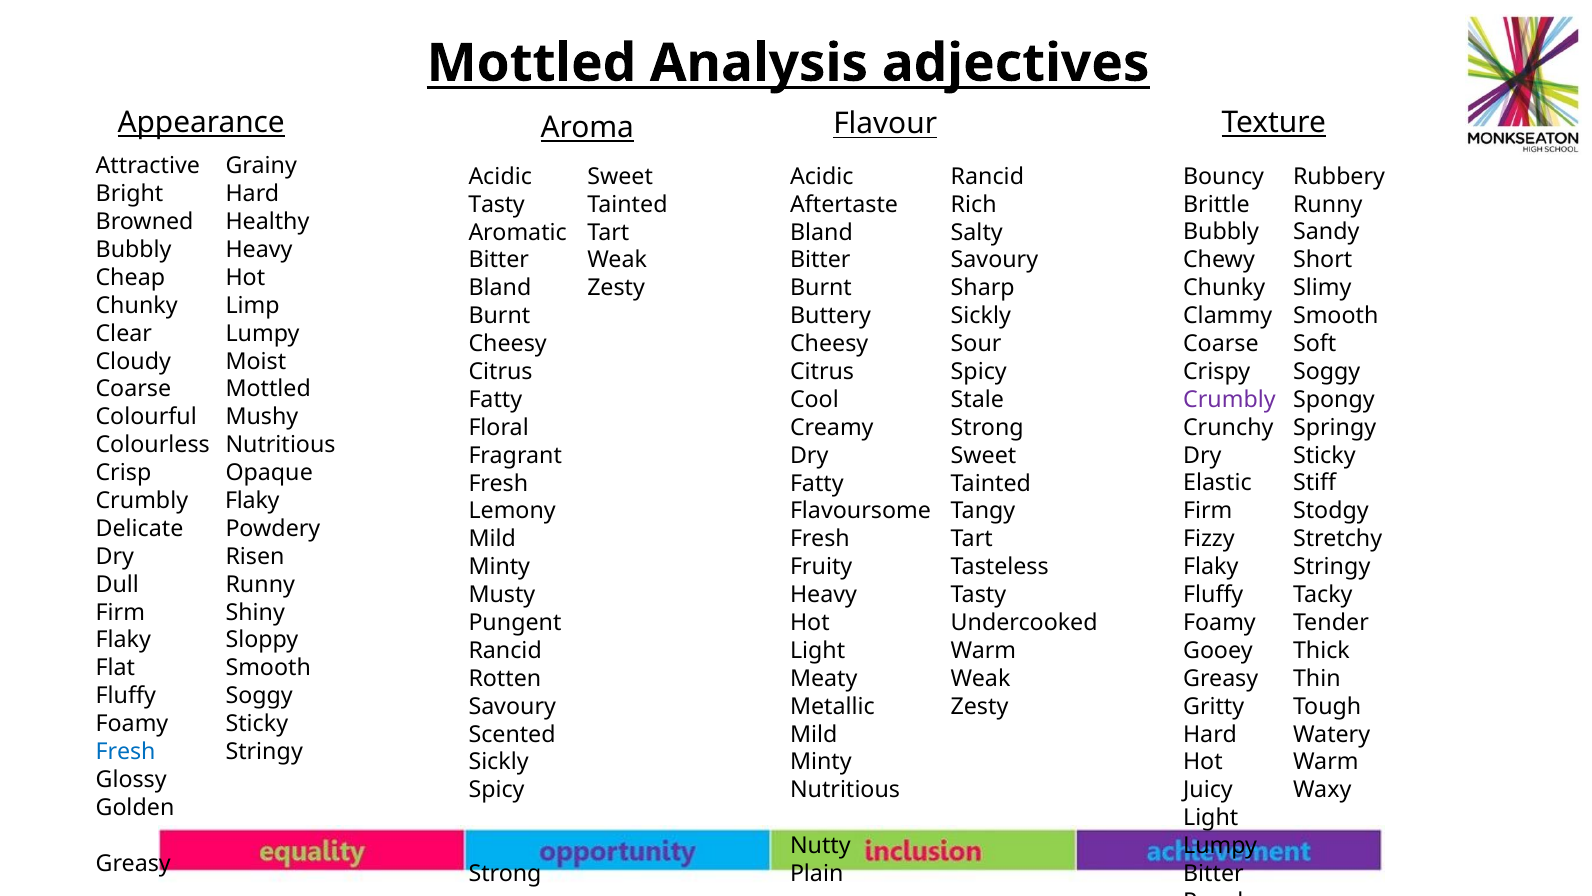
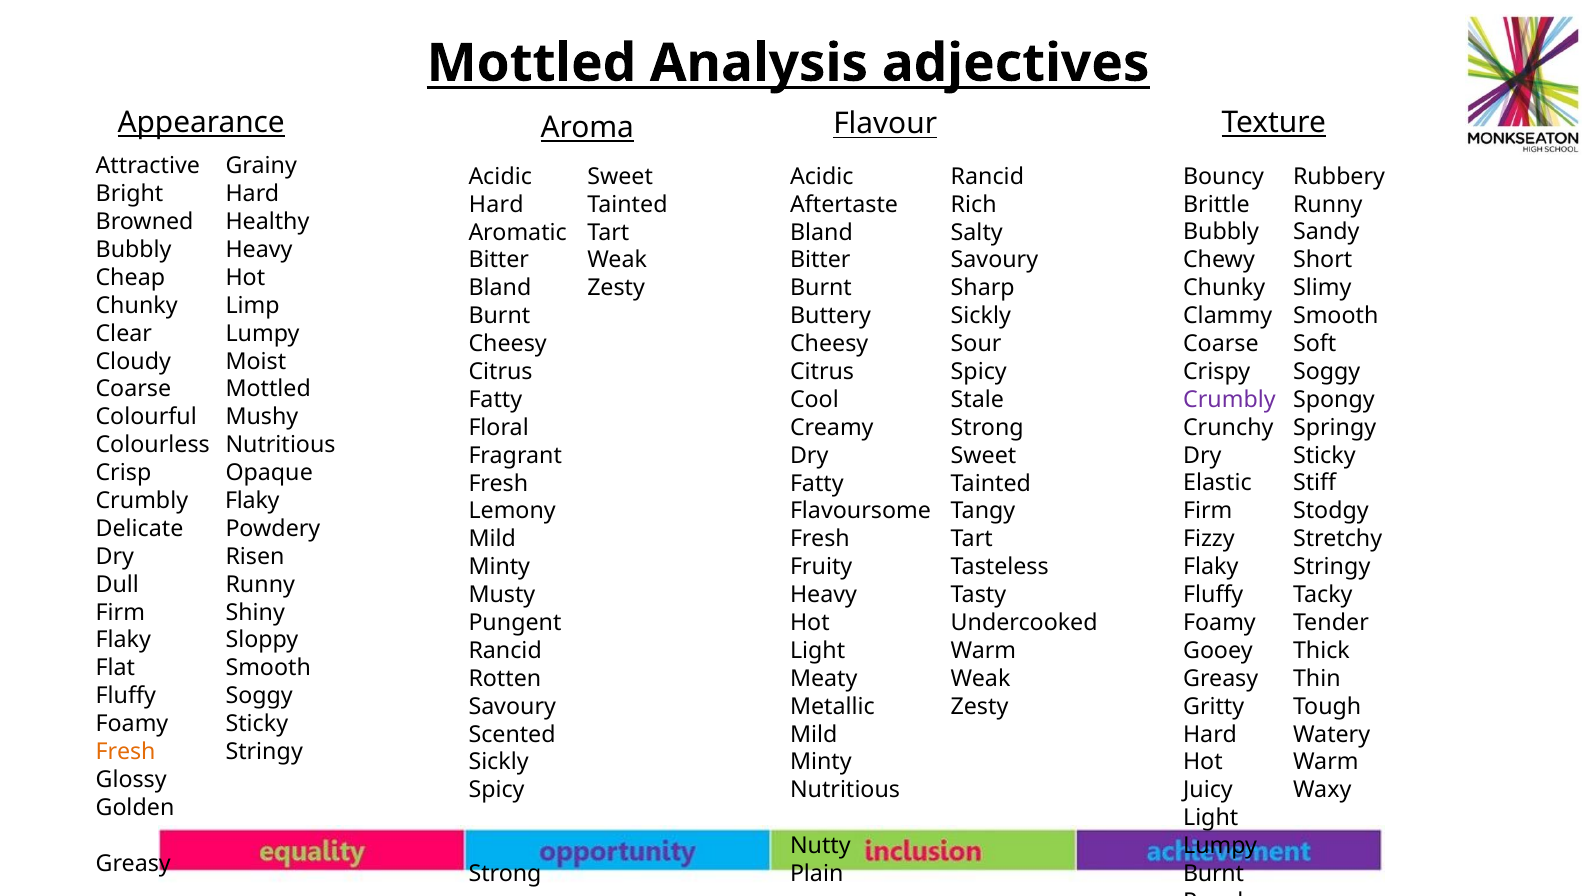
Tasty: Tasty -> Hard (496, 204)
Fresh colour: blue -> orange (126, 751)
Bitter: Bitter -> Burnt (1214, 873)
